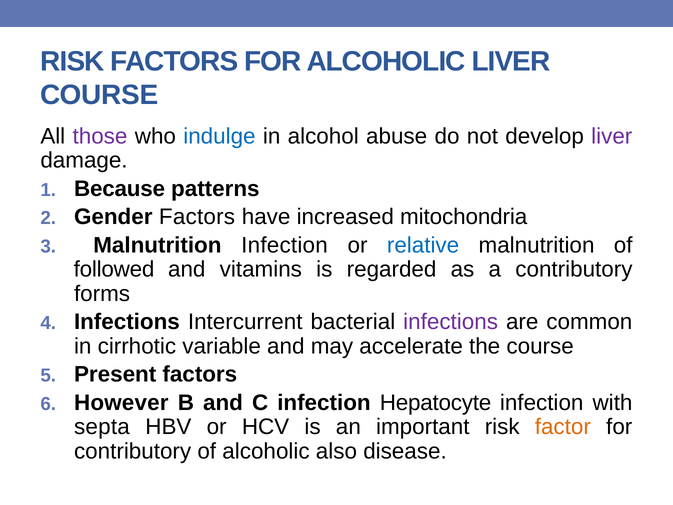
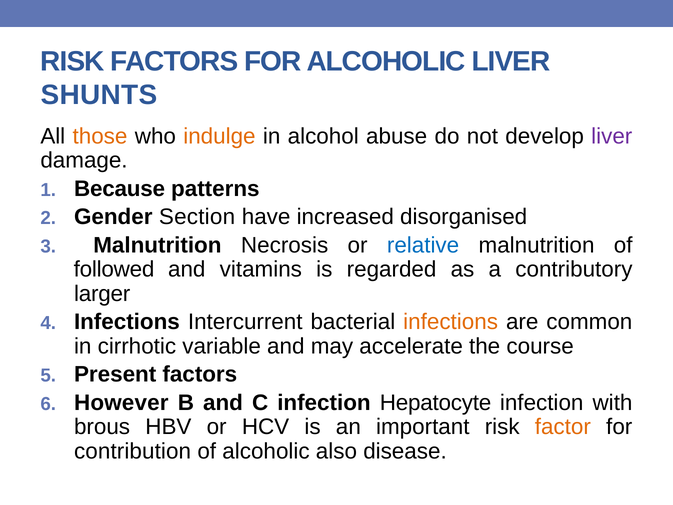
COURSE: COURSE -> SHUNTS (99, 95)
those colour: purple -> orange (100, 136)
indulge colour: blue -> orange (219, 136)
Gender Factors: Factors -> Section (197, 217)
mitochondria: mitochondria -> disorganised (464, 217)
Malnutrition Infection: Infection -> Necrosis (285, 245)
forms: forms -> larger (102, 294)
infections colour: purple -> orange (451, 322)
septa: septa -> brous (102, 427)
contributory: contributory -> contribution (133, 451)
